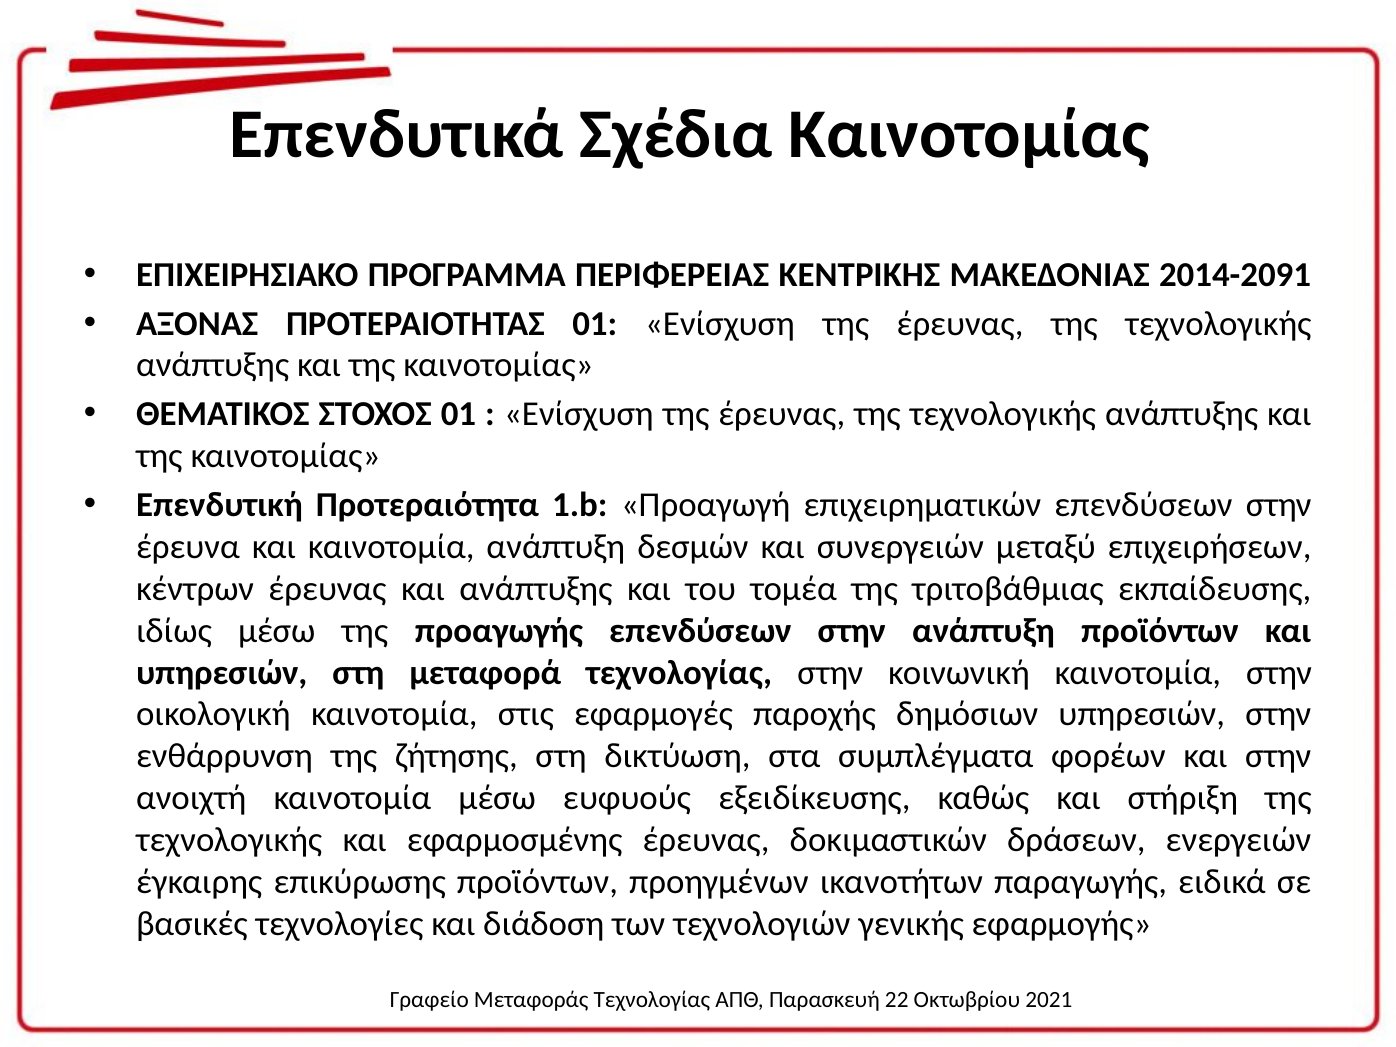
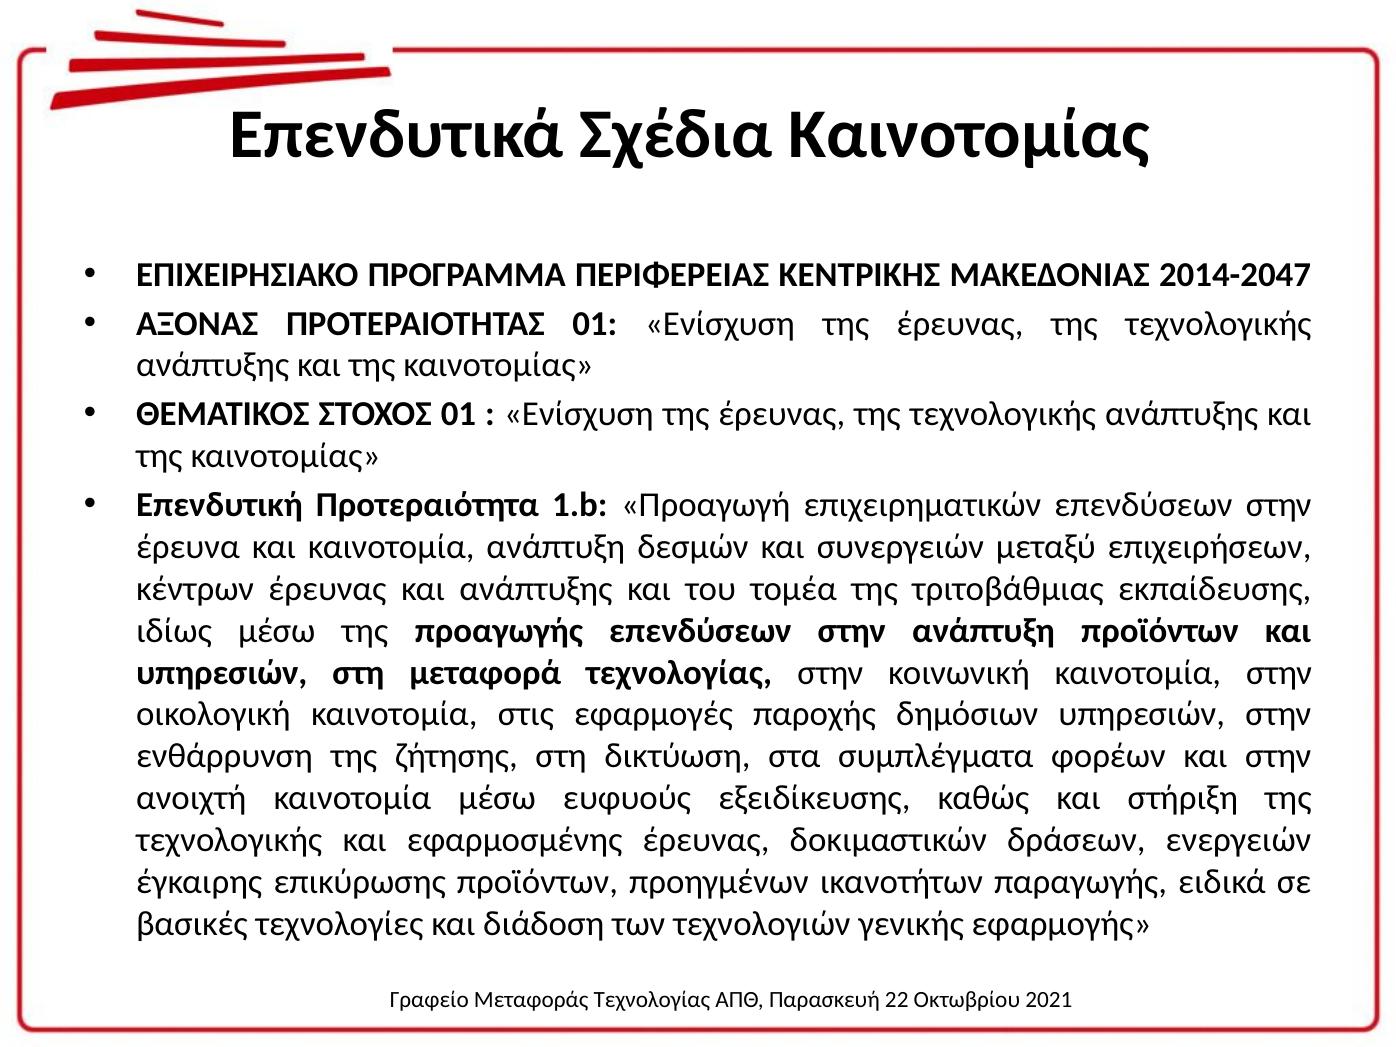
2014-2091: 2014-2091 -> 2014-2047 (1235, 275)
